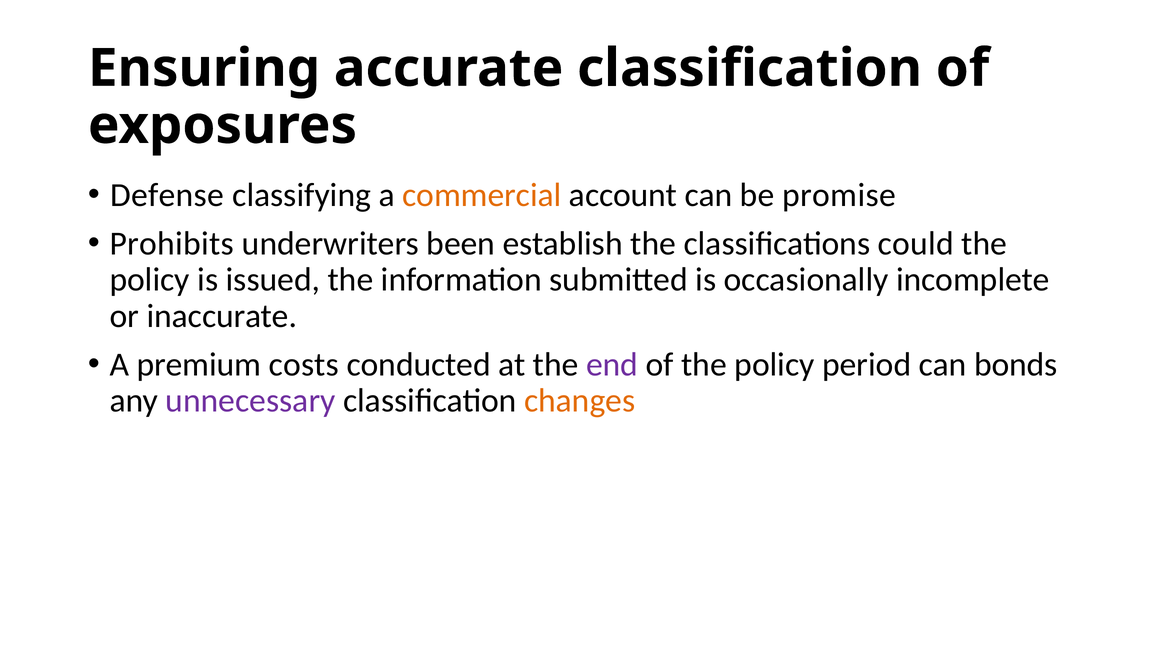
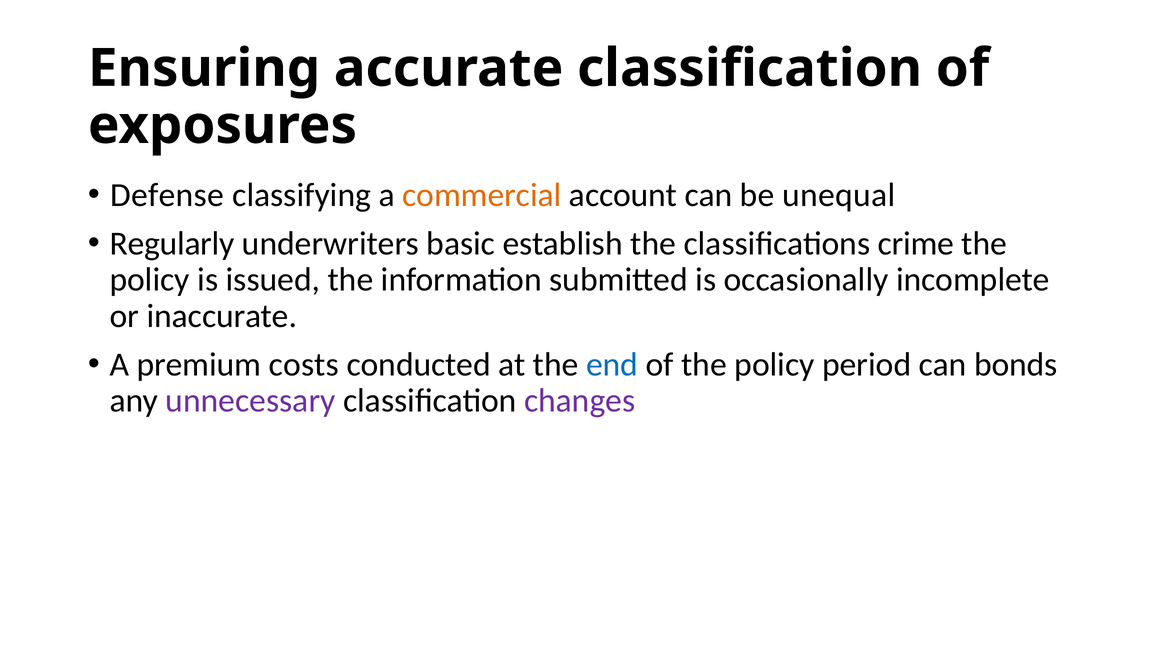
promise: promise -> unequal (839, 195)
Prohibits: Prohibits -> Regularly (172, 243)
been: been -> basic (461, 243)
could: could -> crime (916, 243)
end colour: purple -> blue (612, 365)
changes colour: orange -> purple (580, 401)
